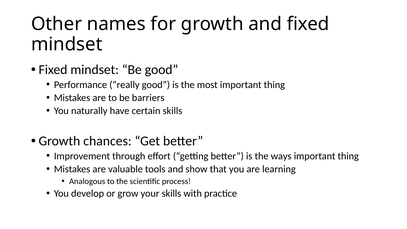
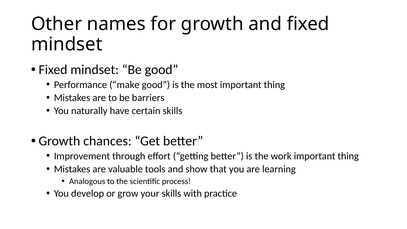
really: really -> make (124, 85)
ways: ways -> work (281, 156)
